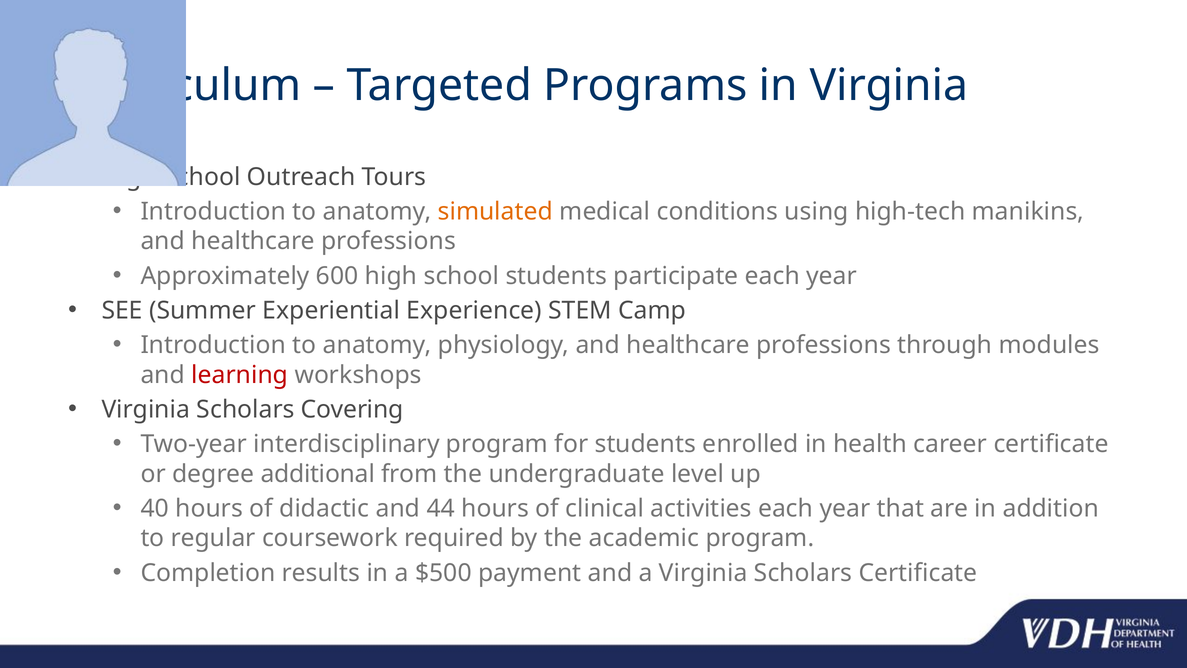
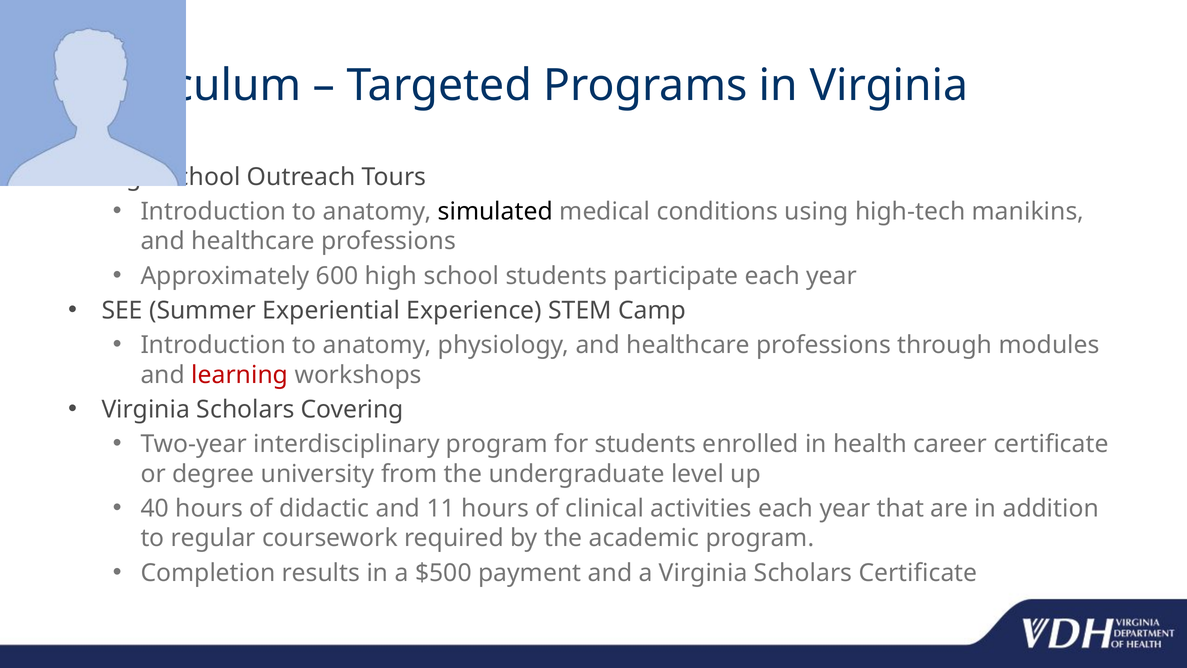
simulated colour: orange -> black (495, 211)
additional: additional -> university (318, 474)
44: 44 -> 11 (441, 508)
